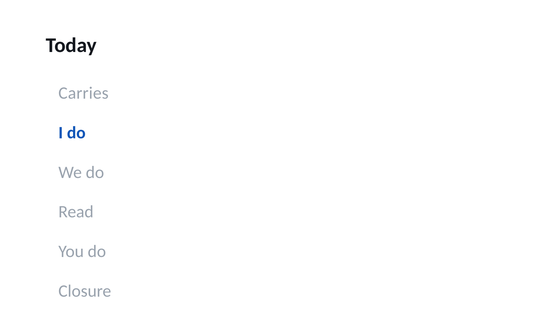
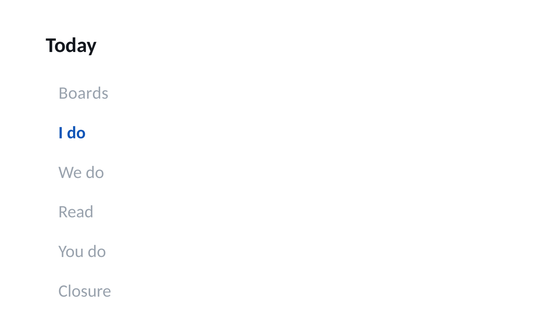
Carries: Carries -> Boards (83, 93)
